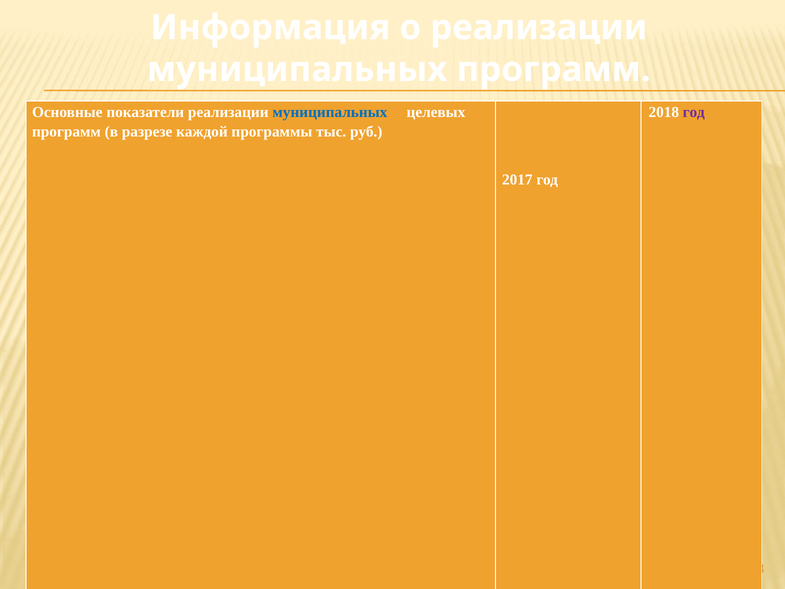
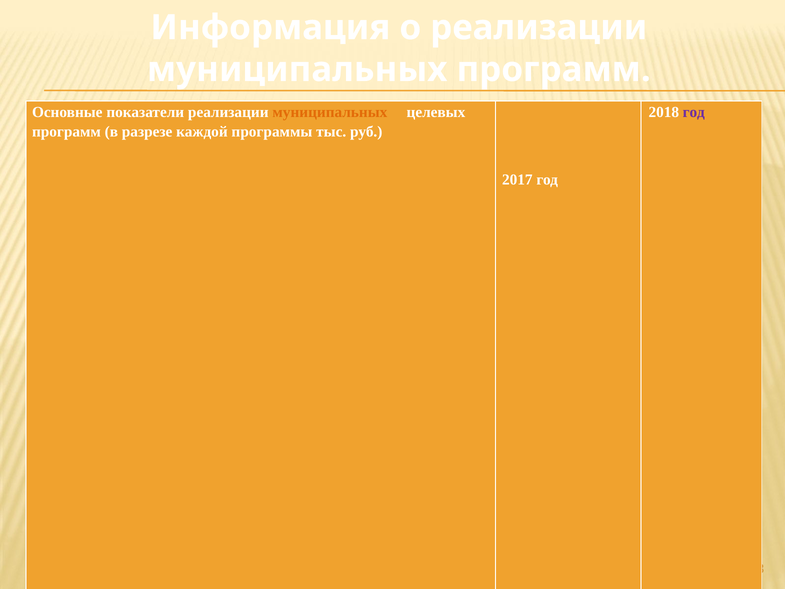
муниципальных colour: blue -> orange (330, 112)
